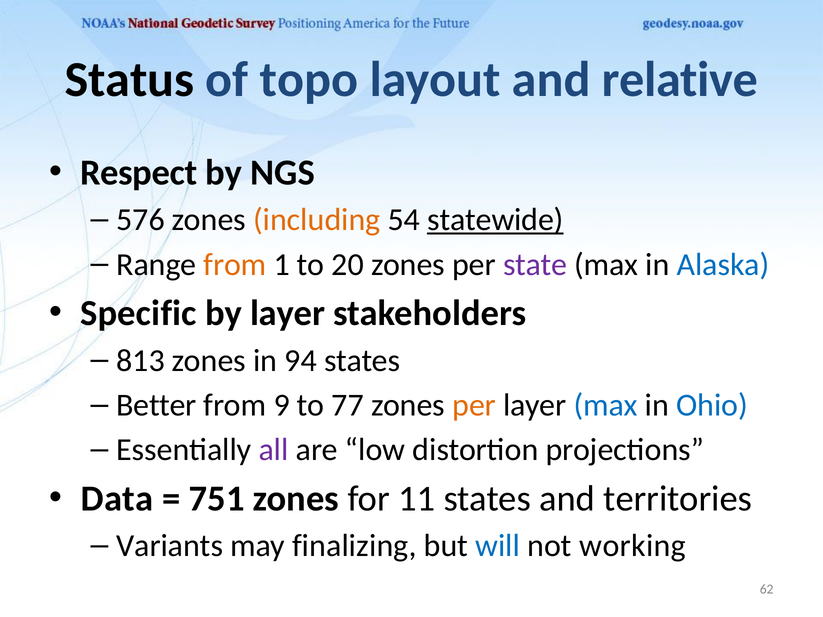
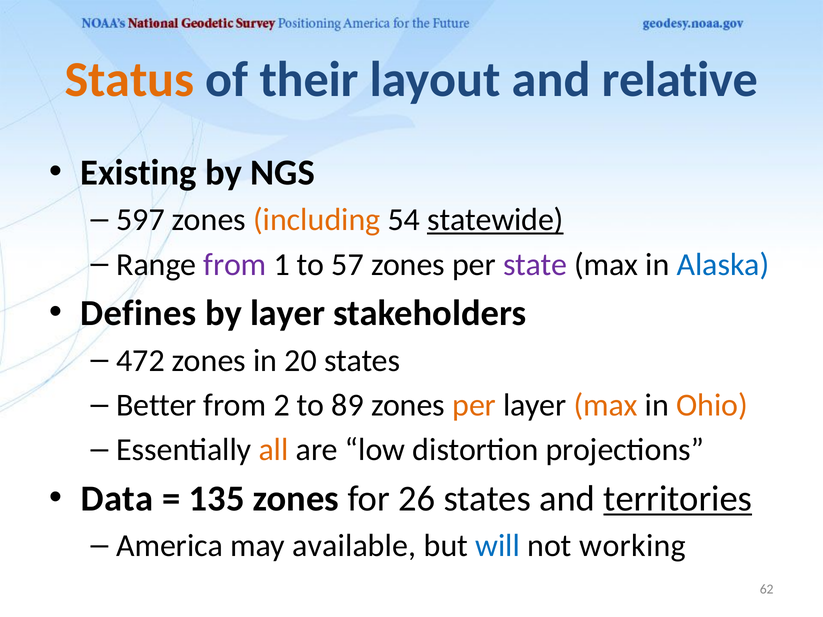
Status colour: black -> orange (129, 80)
topo: topo -> their (309, 80)
Respect: Respect -> Existing (139, 173)
576: 576 -> 597 (141, 220)
from colour: orange -> purple (235, 265)
20: 20 -> 57 (348, 265)
Specific: Specific -> Defines (138, 313)
813: 813 -> 472 (141, 361)
94: 94 -> 20 (301, 361)
9: 9 -> 2 (282, 405)
77: 77 -> 89 (348, 405)
max colour: blue -> orange (606, 405)
Ohio colour: blue -> orange (712, 405)
all colour: purple -> orange (274, 450)
751: 751 -> 135 (217, 499)
11: 11 -> 26 (417, 499)
territories underline: none -> present (678, 499)
Variants: Variants -> America (170, 546)
finalizing: finalizing -> available (354, 546)
